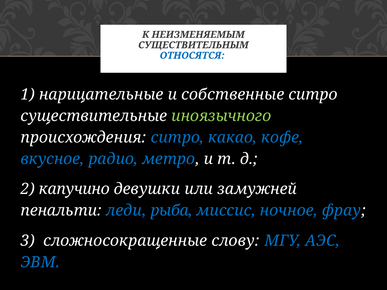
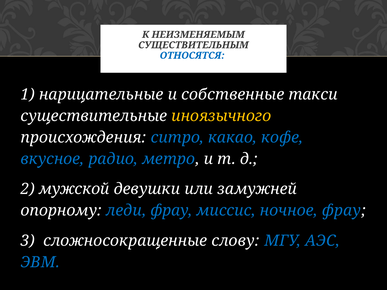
собственные ситро: ситро -> такси (313, 95)
иноязычного colour: light green -> yellow (221, 116)
капучино: капучино -> мужской (74, 189)
пенальти: пенальти -> опорному (61, 211)
леди рыба: рыба -> фрау (172, 211)
